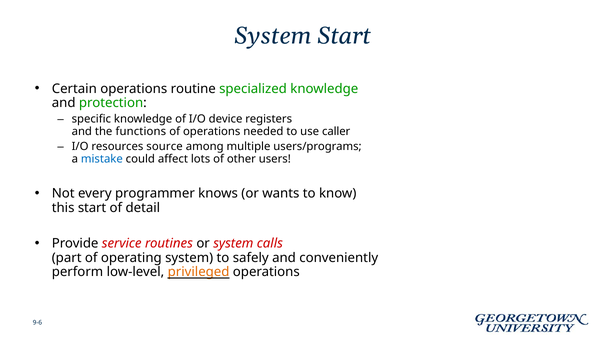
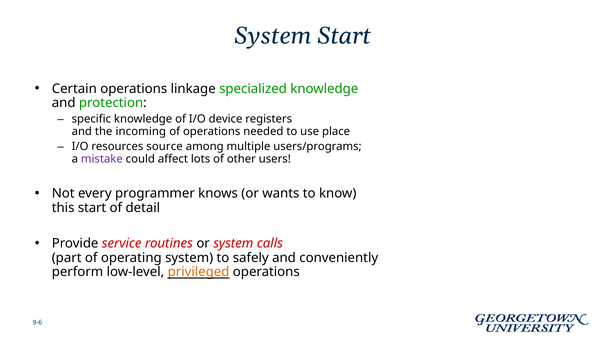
routine: routine -> linkage (193, 89)
functions: functions -> incoming (141, 132)
caller: caller -> place (336, 132)
mistake colour: blue -> purple (102, 159)
